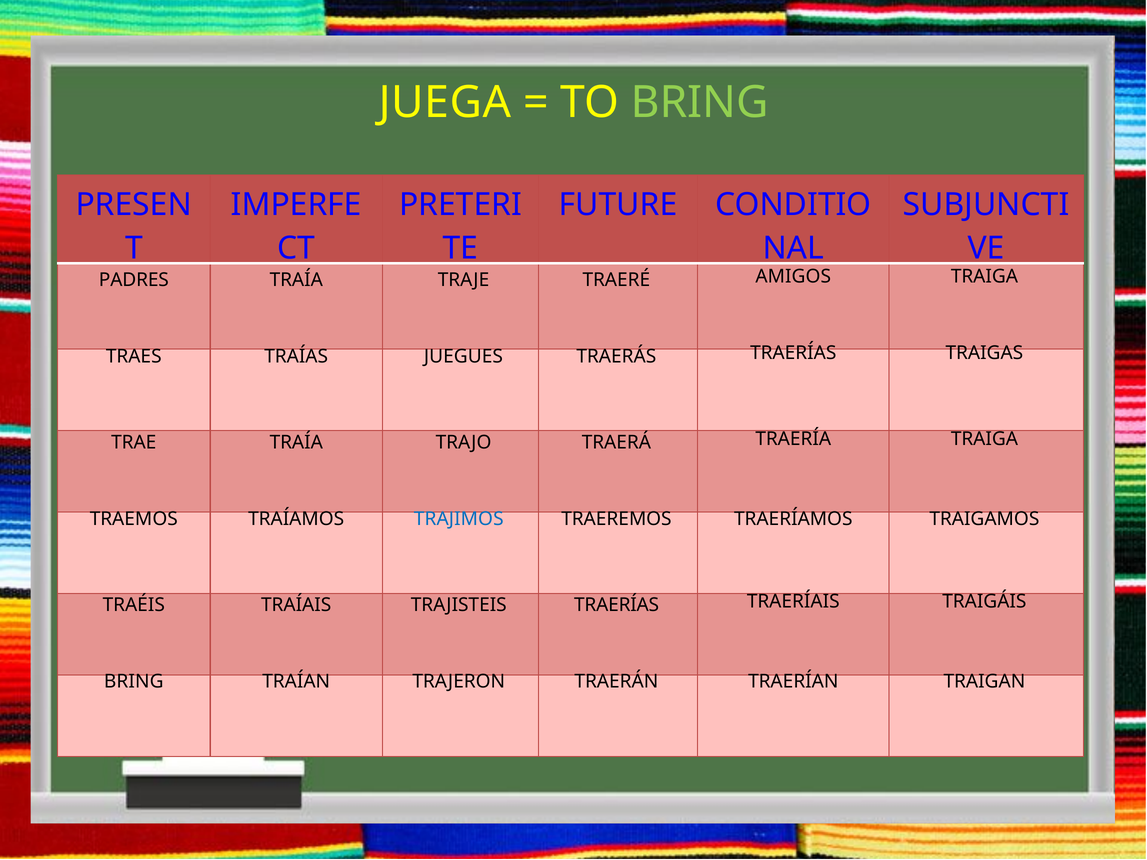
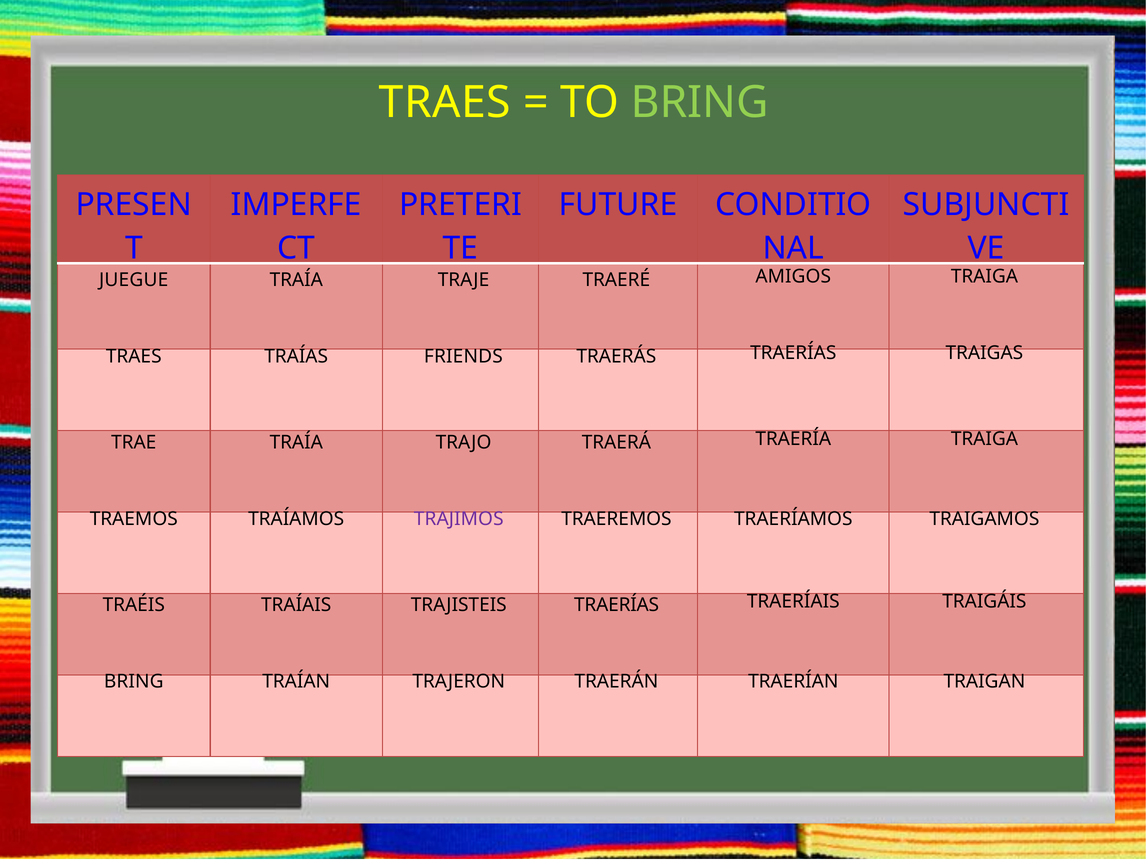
JUEGA: JUEGA -> TRAES (445, 102)
PADRES: PADRES -> JUEGUE (134, 280)
JUEGUES: JUEGUES -> FRIENDS (463, 356)
TRAJIMOS colour: blue -> purple (459, 519)
